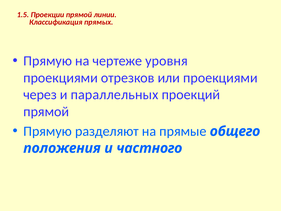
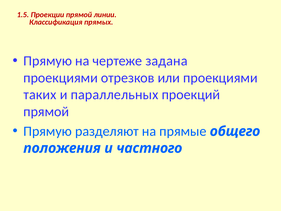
уровня: уровня -> задана (166, 61)
через: через -> таких (40, 95)
